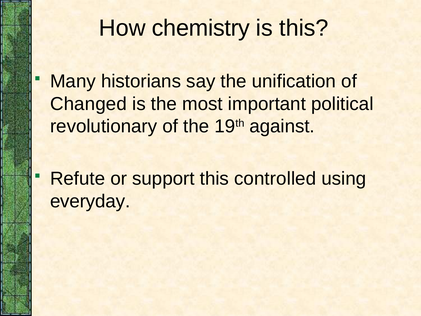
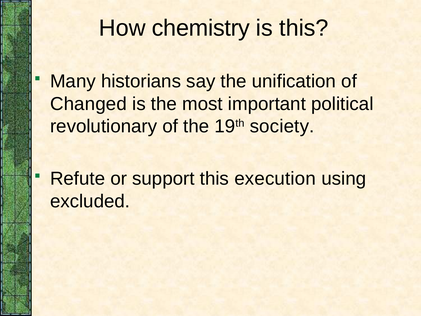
against: against -> society (282, 126)
controlled: controlled -> execution (275, 179)
everyday: everyday -> excluded (90, 201)
